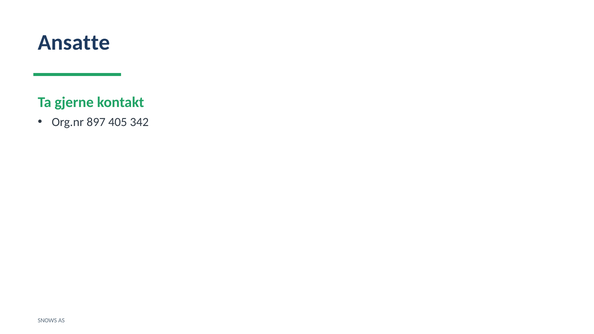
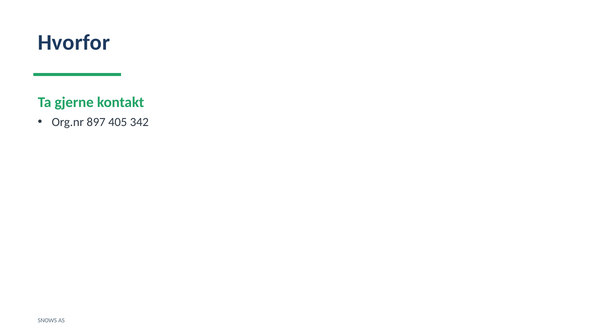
Ansatte: Ansatte -> Hvorfor (74, 42)
